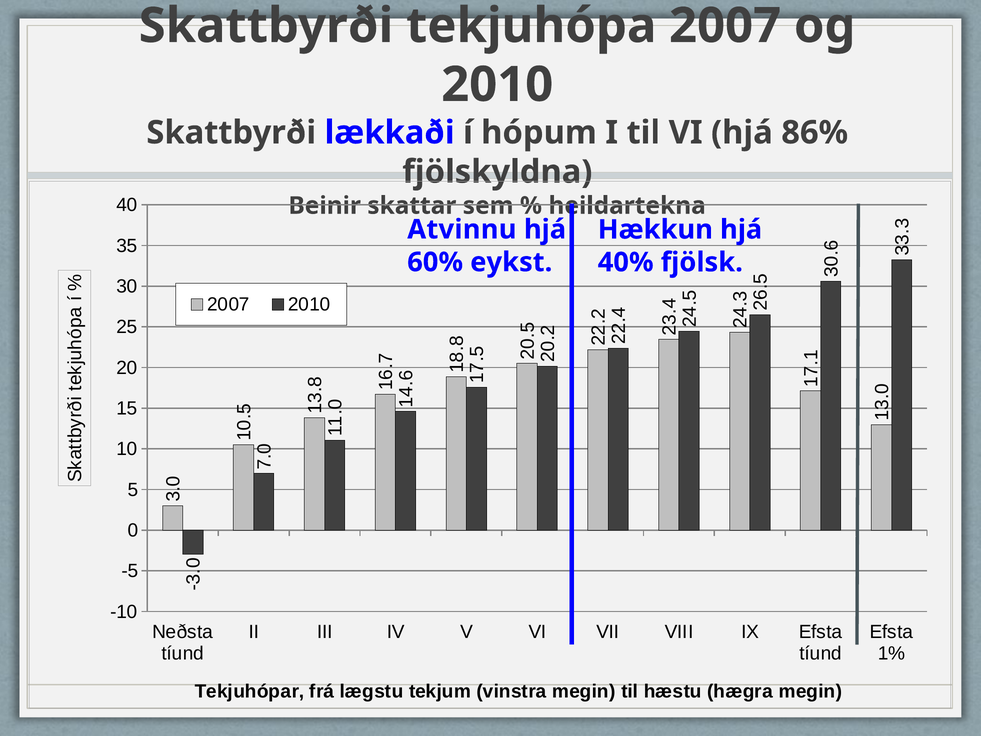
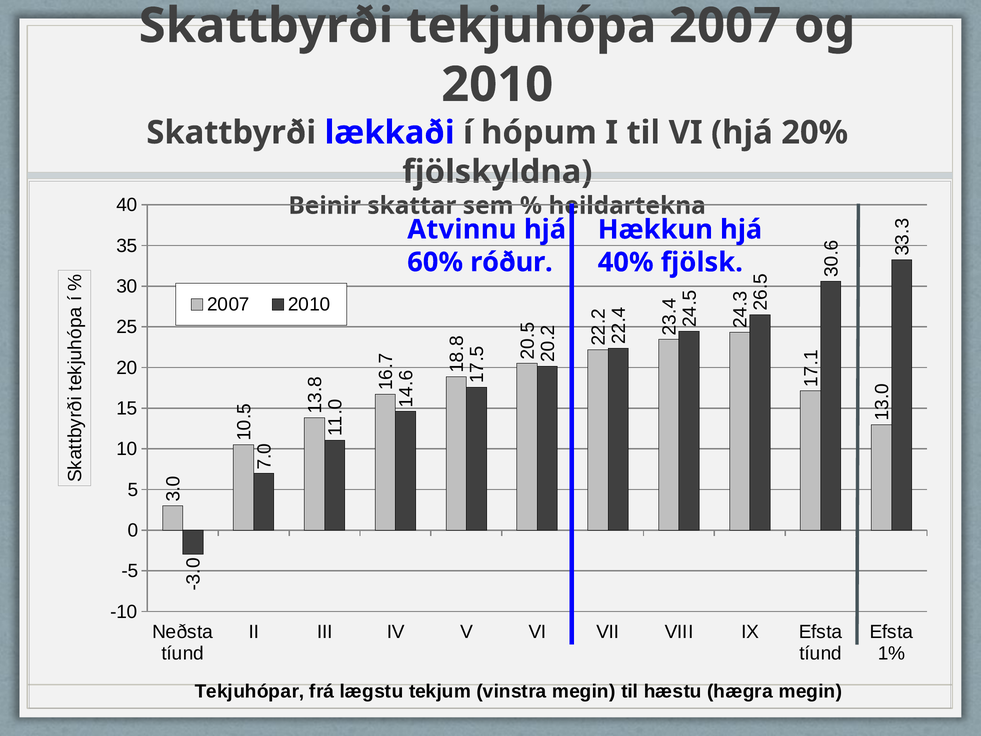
86%: 86% -> 20% (815, 133)
eykst: eykst -> róður (511, 262)
